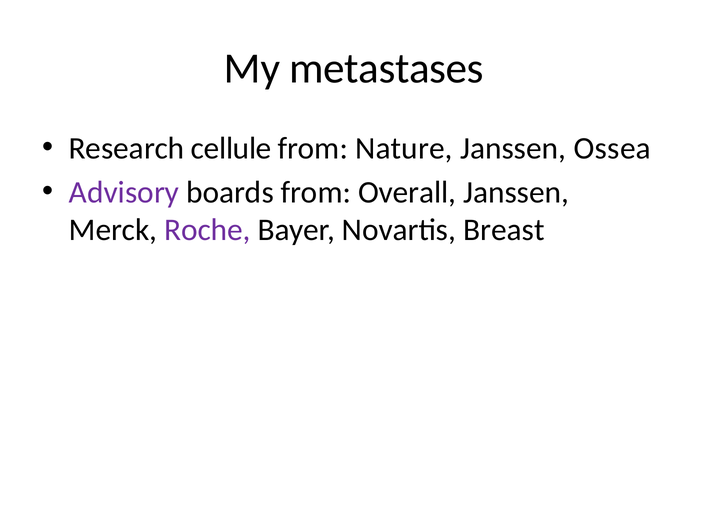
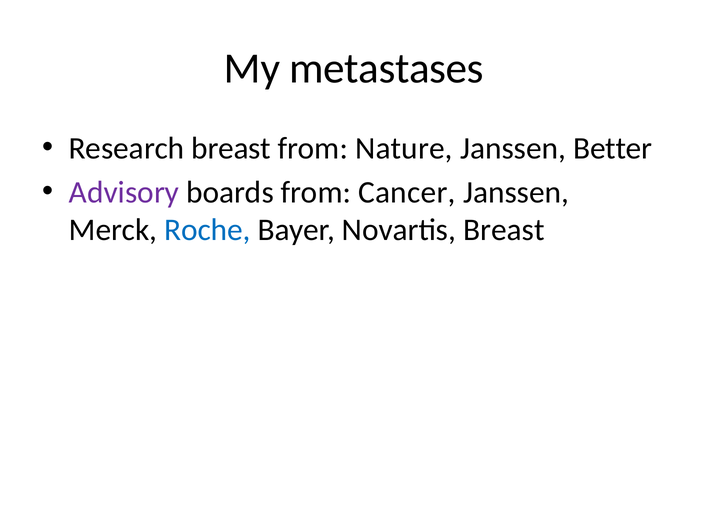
Research cellule: cellule -> breast (231, 148)
Ossea: Ossea -> Better (613, 148)
Overall: Overall -> Cancer (407, 192)
Roche colour: purple -> blue (208, 230)
